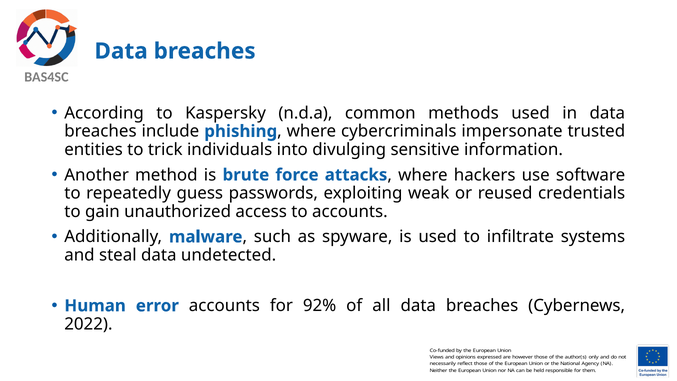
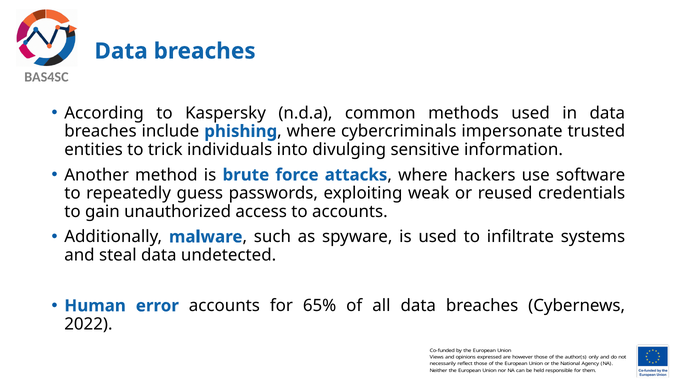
92%: 92% -> 65% (320, 306)
